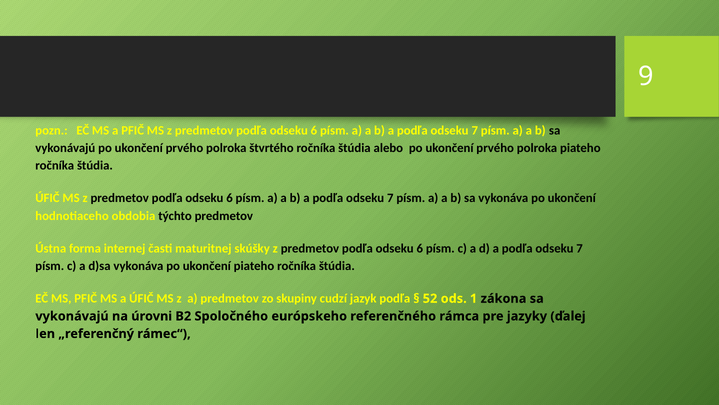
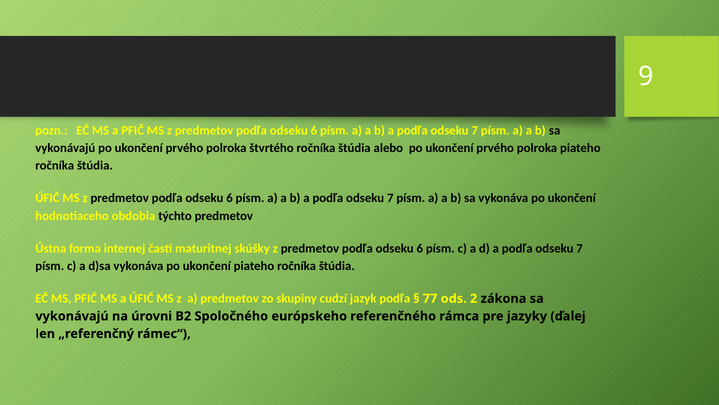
52: 52 -> 77 (430, 298)
1: 1 -> 2 (474, 298)
